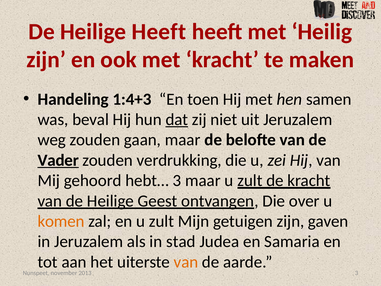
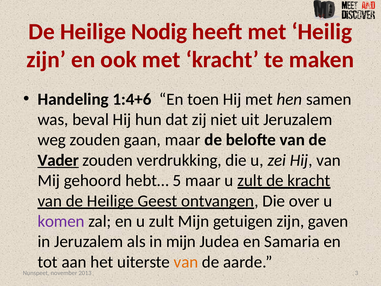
Heilige Heeft: Heeft -> Nodig (159, 32)
1:4+3: 1:4+3 -> 1:4+6 (132, 99)
dat underline: present -> none (177, 119)
hebt… 3: 3 -> 5 (177, 180)
komen colour: orange -> purple (61, 221)
in stad: stad -> mijn (181, 241)
